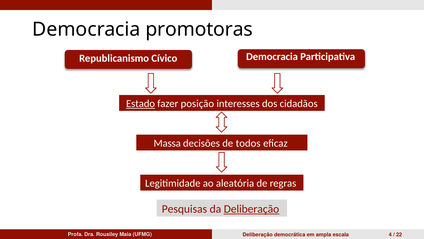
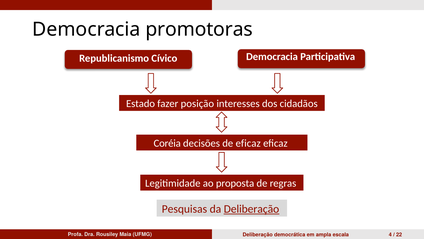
Estado underline: present -> none (141, 104)
Massa: Massa -> Coréia (167, 143)
de todos: todos -> eficaz (248, 143)
aleatória: aleatória -> proposta (235, 183)
